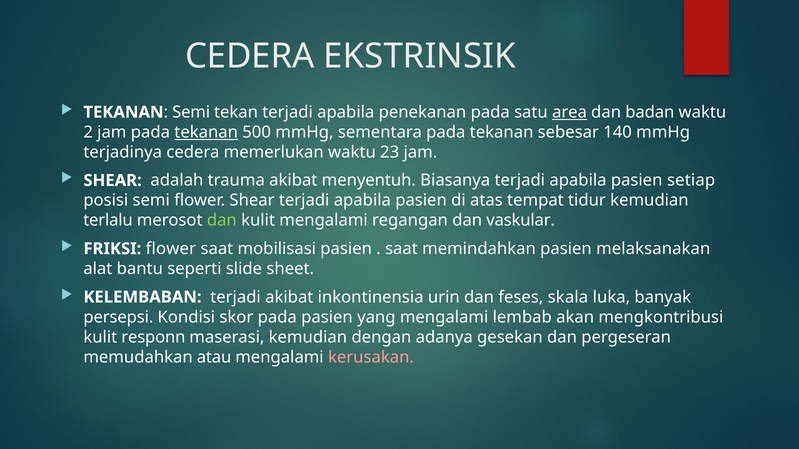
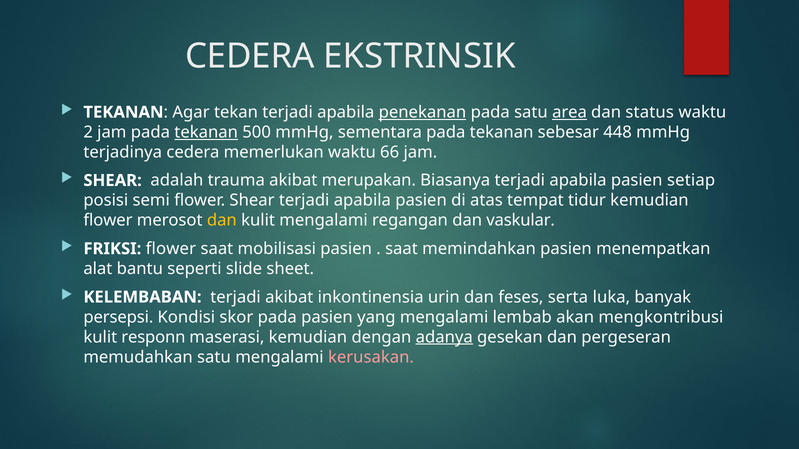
Semi: Semi -> Agar (191, 112)
penekanan underline: none -> present (422, 112)
badan: badan -> status (650, 112)
140: 140 -> 448 (618, 132)
23: 23 -> 66 (390, 152)
menyentuh: menyentuh -> merupakan (369, 181)
terlalu: terlalu -> flower (108, 221)
dan colour: light green -> yellow (222, 221)
melaksanakan: melaksanakan -> menempatkan (653, 249)
skala: skala -> serta (568, 297)
adanya underline: none -> present (444, 337)
memudahkan atau: atau -> satu (214, 357)
